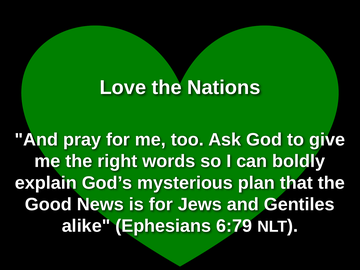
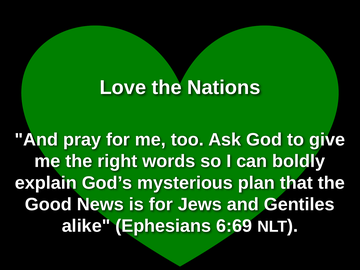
6:79: 6:79 -> 6:69 (234, 226)
